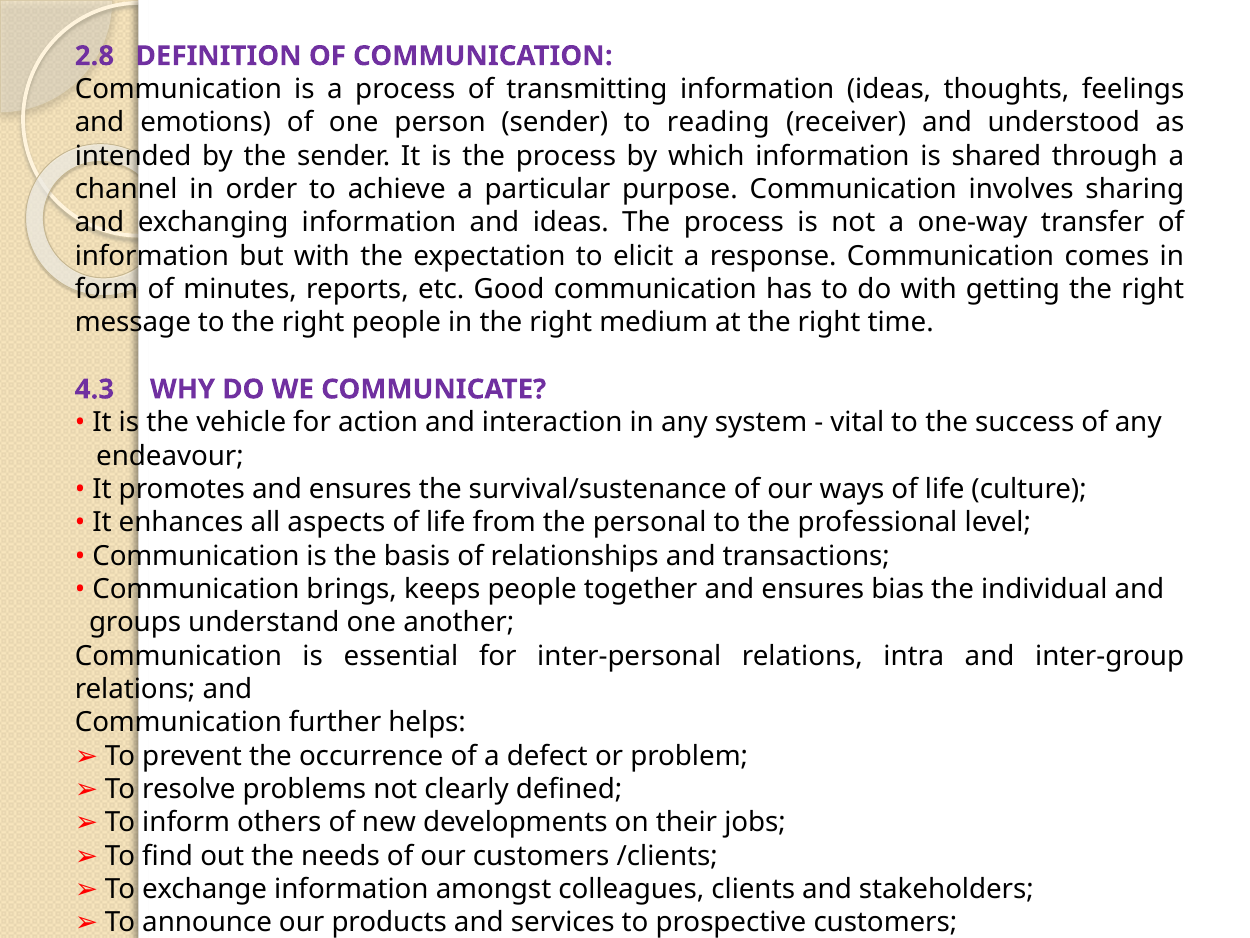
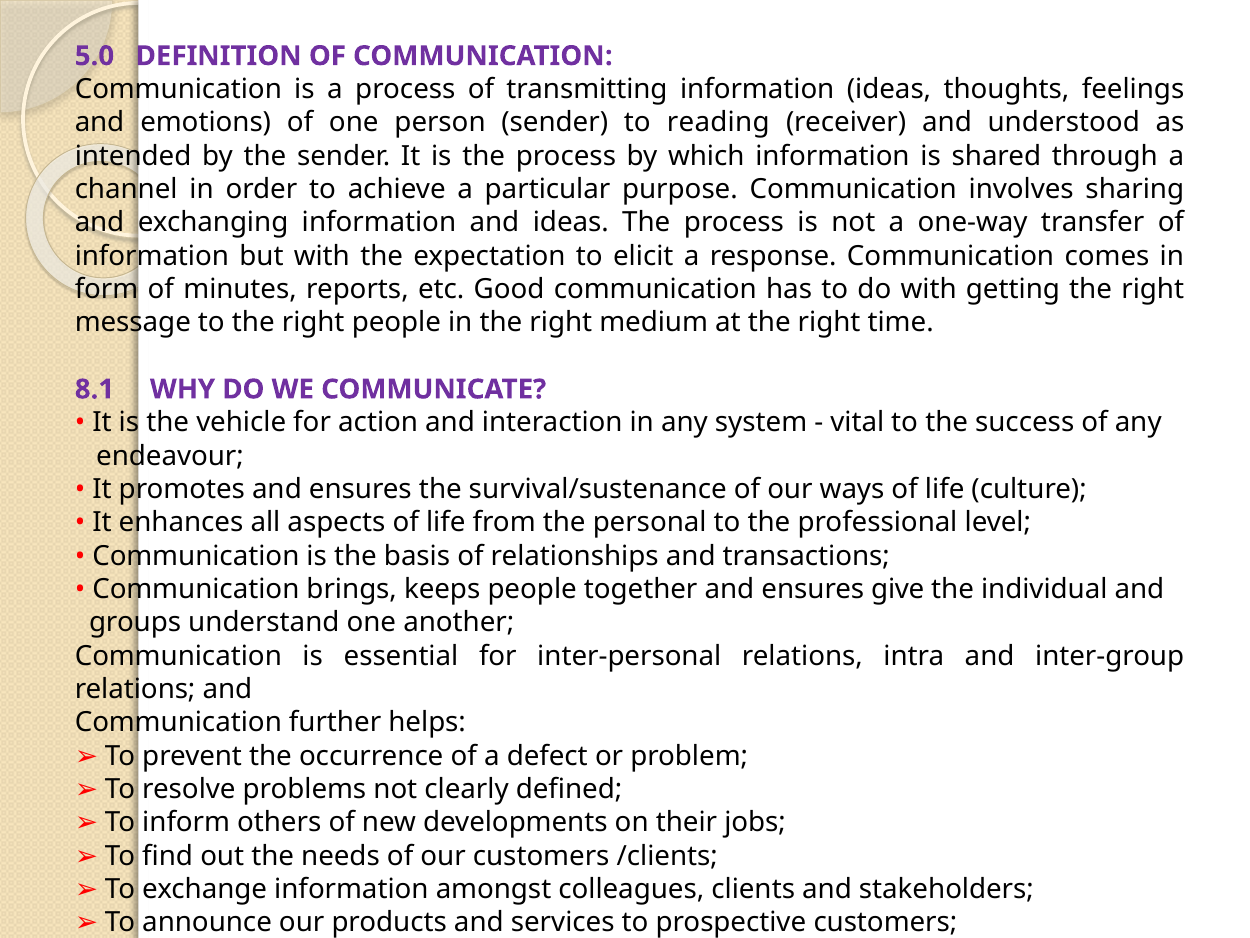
2.8: 2.8 -> 5.0 (94, 56)
4.3: 4.3 -> 8.1 (94, 389)
bias: bias -> give (898, 589)
